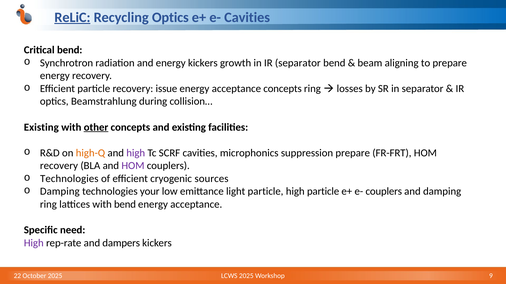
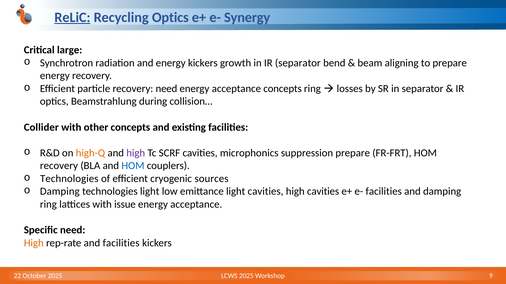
e- Cavities: Cavities -> Synergy (247, 17)
Critical bend: bend -> large (70, 50)
recovery issue: issue -> need (166, 89)
Existing: Existing -> Collider (41, 127)
other underline: present -> none (96, 127)
HOM colour: purple -> blue (133, 166)
technologies your: your -> light (150, 192)
light particle: particle -> cavities (266, 192)
high particle: particle -> cavities (323, 192)
e- couplers: couplers -> facilities (384, 192)
with bend: bend -> issue (125, 205)
High colour: purple -> orange (34, 243)
and dampers: dampers -> facilities (121, 243)
